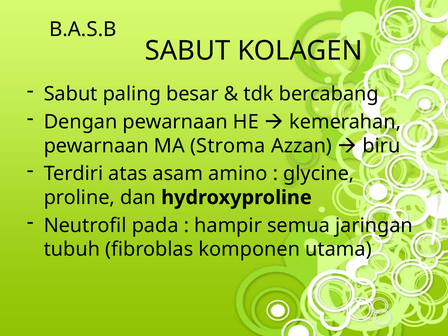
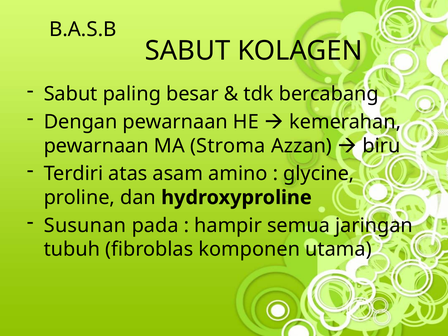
Neutrofil: Neutrofil -> Susunan (85, 225)
